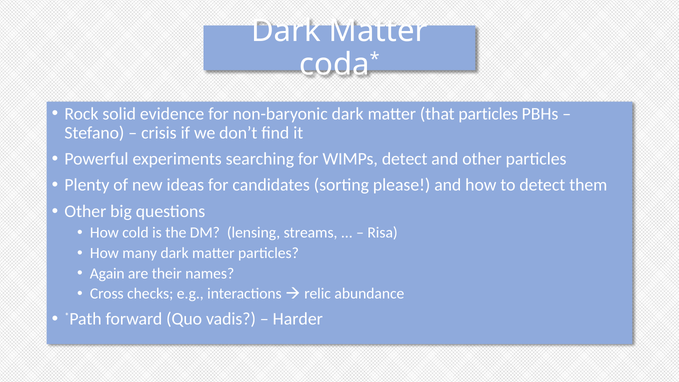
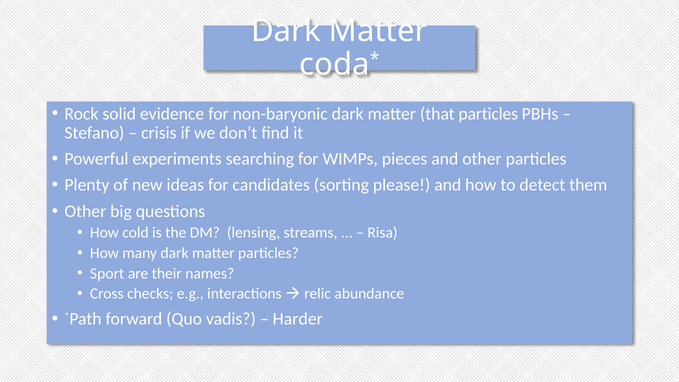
WIMPs detect: detect -> pieces (405, 159)
Again: Again -> Sport (107, 273)
